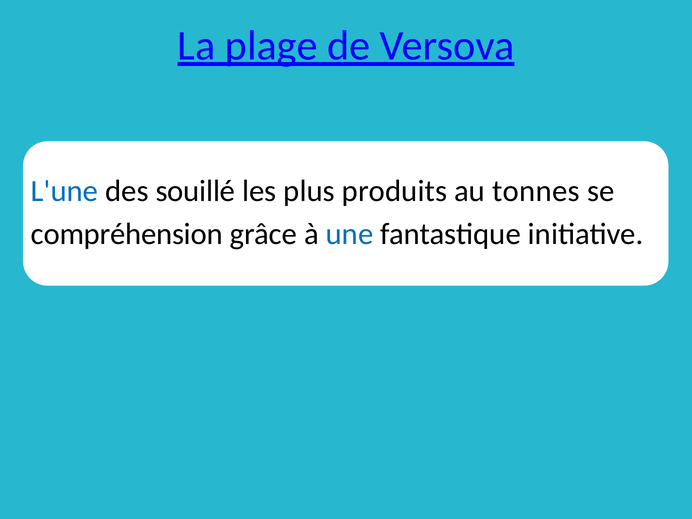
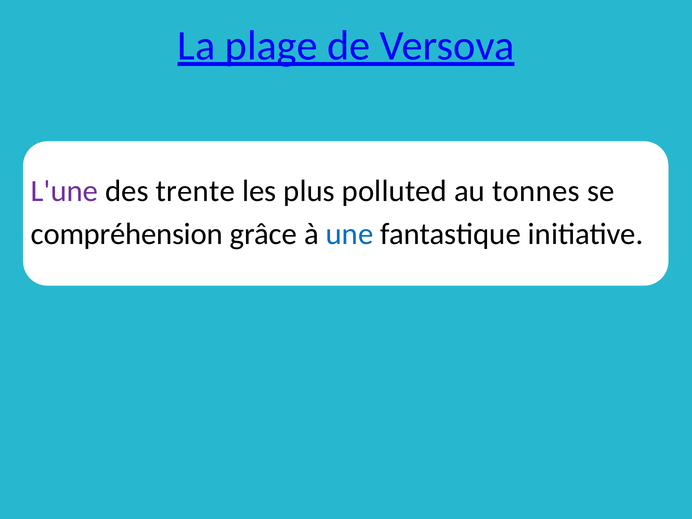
L'une colour: blue -> purple (64, 191)
souillé: souillé -> trente (195, 191)
produits: produits -> polluted (394, 191)
